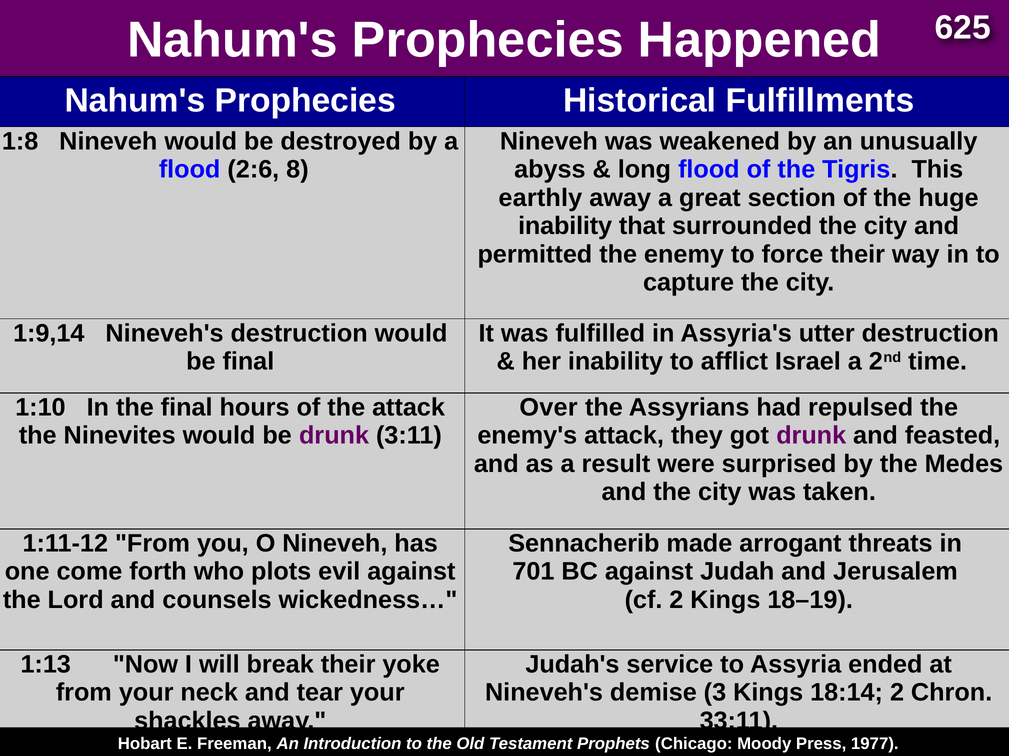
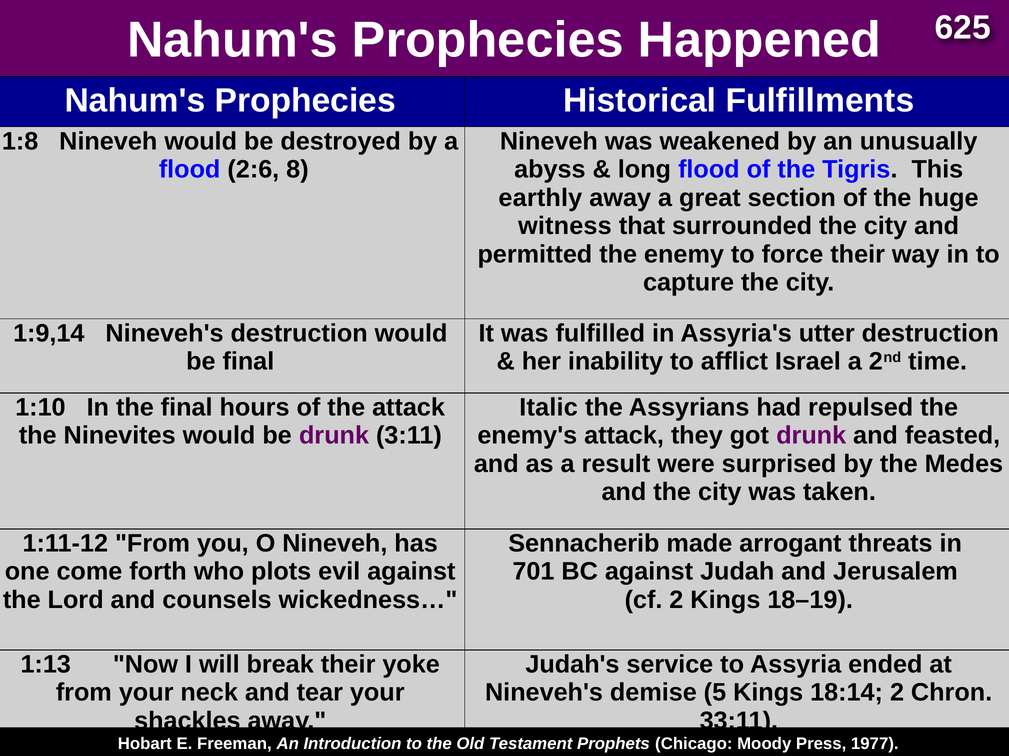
inability: inability -> witness (565, 226)
Over: Over -> Italic (549, 408)
3: 3 -> 5 (715, 693)
